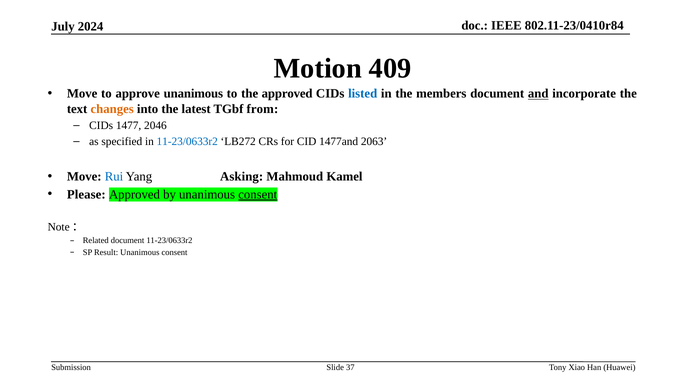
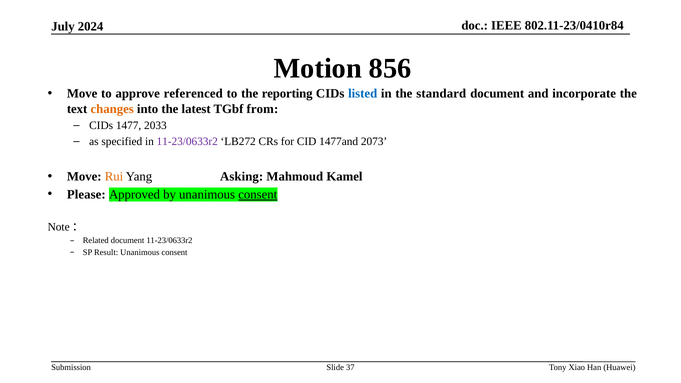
409: 409 -> 856 (390, 68)
approve unanimous: unanimous -> referenced (193, 94)
the approved: approved -> reporting (287, 94)
members: members -> standard (441, 94)
and underline: present -> none (538, 94)
2046: 2046 -> 2033 (155, 126)
11-23/0633r2 colour: blue -> purple (187, 142)
2063: 2063 -> 2073 (374, 142)
Rui colour: blue -> orange (114, 177)
